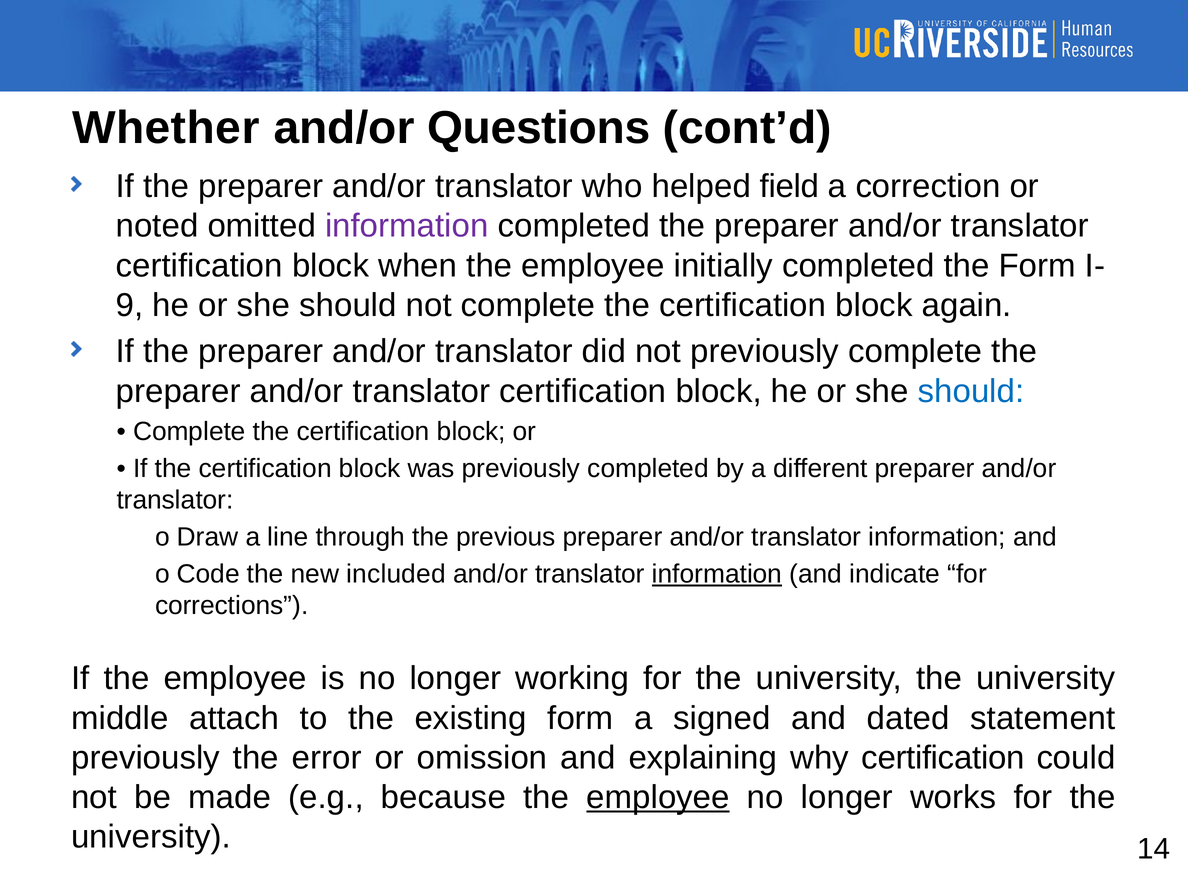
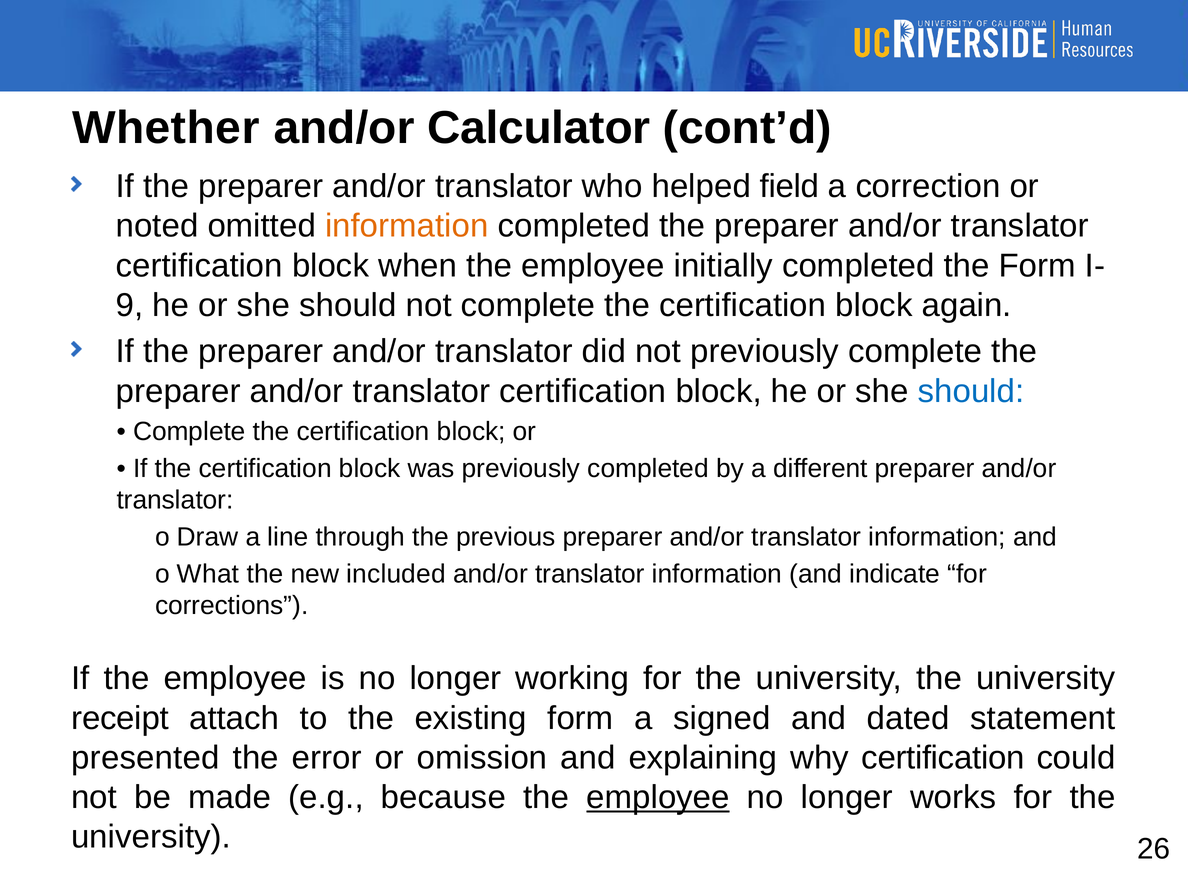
Questions: Questions -> Calculator (539, 128)
information colour: purple -> orange (407, 226)
Code: Code -> What (208, 574)
information underline: present -> none (717, 574)
middle: middle -> receipt (120, 718)
previously: previously -> presented (146, 758)
14: 14 -> 26 (1154, 849)
